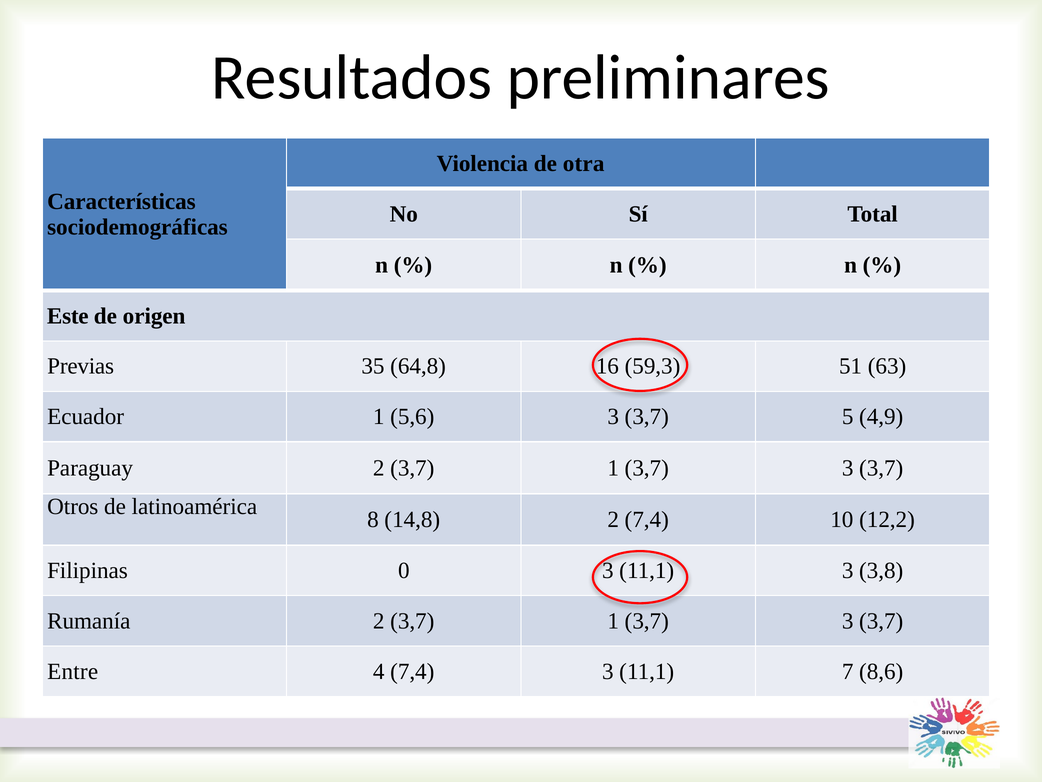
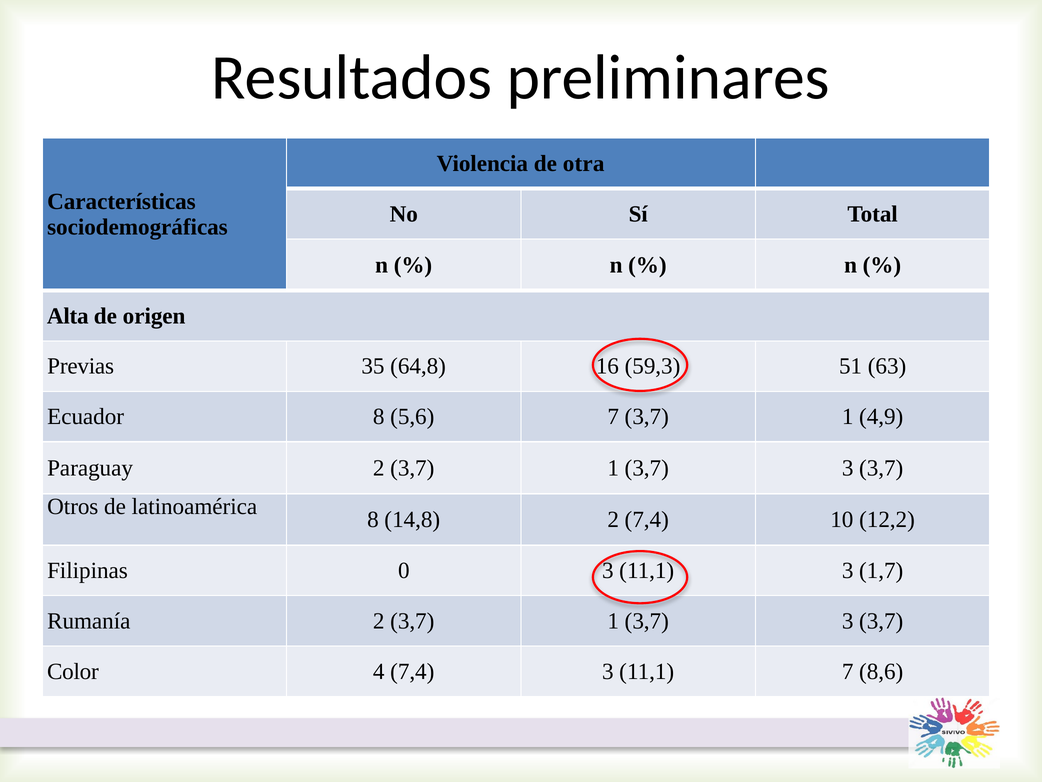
Este: Este -> Alta (68, 316)
Ecuador 1: 1 -> 8 (379, 417)
5,6 3: 3 -> 7 (613, 417)
5: 5 -> 1 (848, 417)
3,8: 3,8 -> 1,7 (881, 570)
Entre: Entre -> Color (73, 671)
